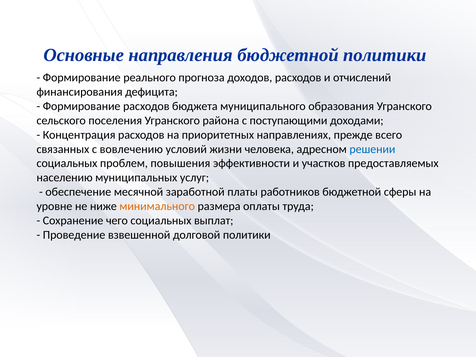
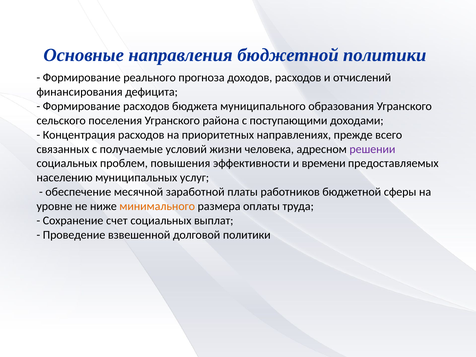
вовлечению: вовлечению -> получаемые (131, 149)
решении colour: blue -> purple (372, 149)
участков: участков -> времени (324, 163)
чего: чего -> счет (117, 221)
